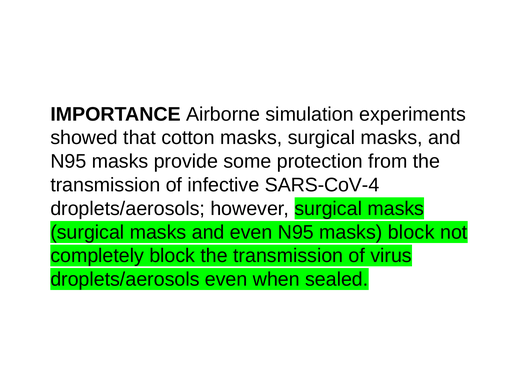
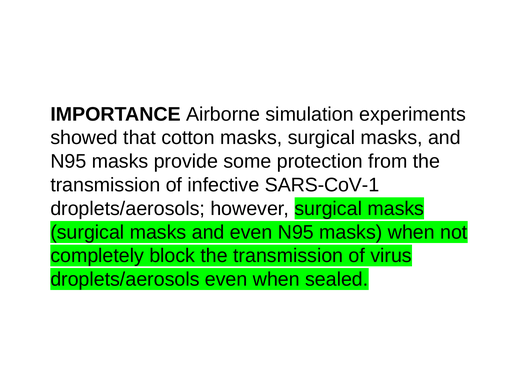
SARS-CoV-4: SARS-CoV-4 -> SARS-CoV-1 (322, 185)
masks block: block -> when (411, 232)
